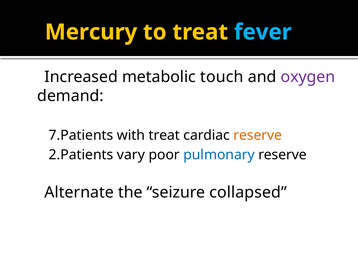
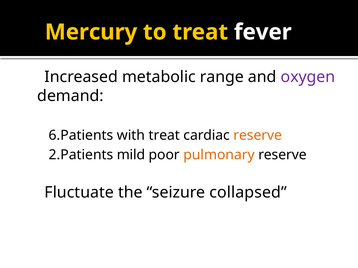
fever colour: light blue -> white (263, 32)
touch: touch -> range (222, 77)
7.Patients: 7.Patients -> 6.Patients (81, 136)
vary: vary -> mild (131, 155)
pulmonary colour: blue -> orange (219, 155)
Alternate: Alternate -> Fluctuate (79, 193)
